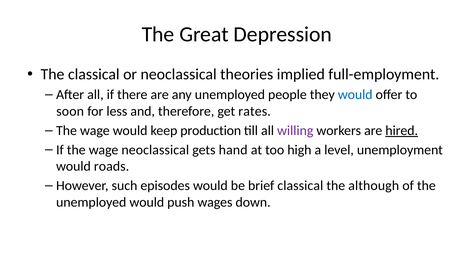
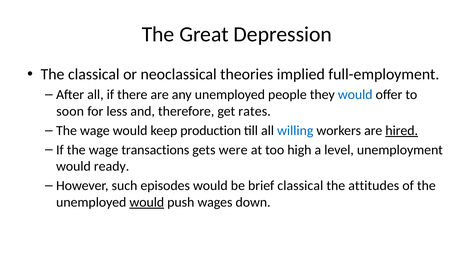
willing colour: purple -> blue (295, 131)
wage neoclassical: neoclassical -> transactions (155, 150)
hand: hand -> were (233, 150)
roads: roads -> ready (112, 167)
although: although -> attitudes (374, 186)
would underline: none -> present (147, 203)
